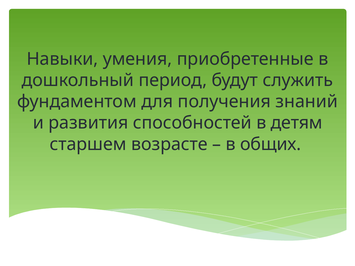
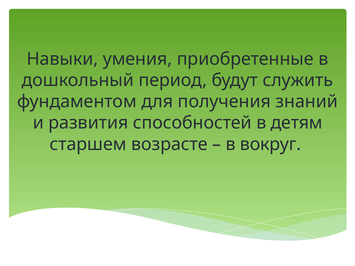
общих: общих -> вокруг (271, 144)
